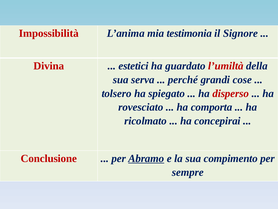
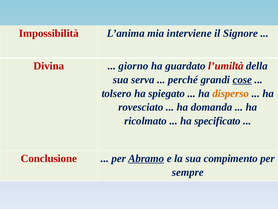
testimonia: testimonia -> interviene (189, 33)
estetici: estetici -> giorno (133, 66)
cose underline: none -> present (242, 79)
disperso colour: red -> orange (231, 93)
comporta: comporta -> domanda (212, 107)
concepirai: concepirai -> specificato (217, 121)
